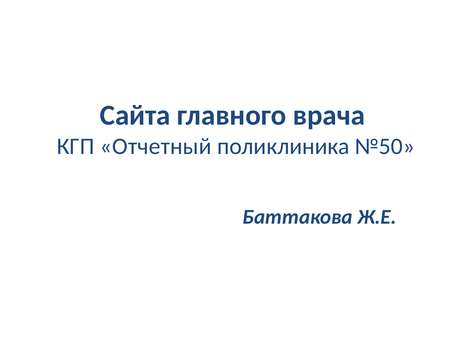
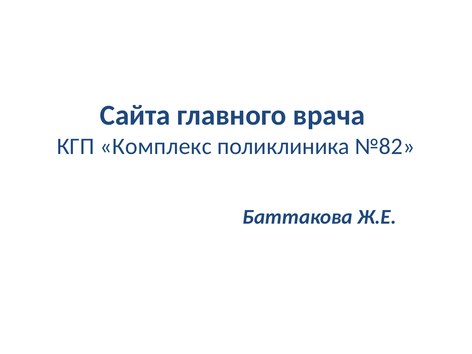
Отчетный: Отчетный -> Комплекс (156, 146)
№50: №50 -> №82 (385, 146)
